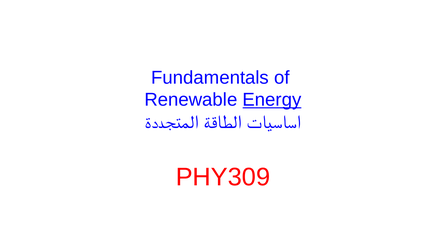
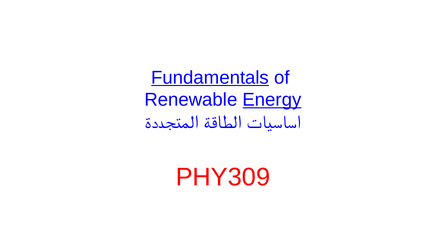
Fundamentals underline: none -> present (210, 78)
